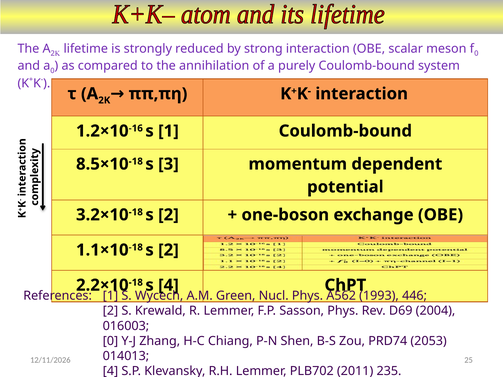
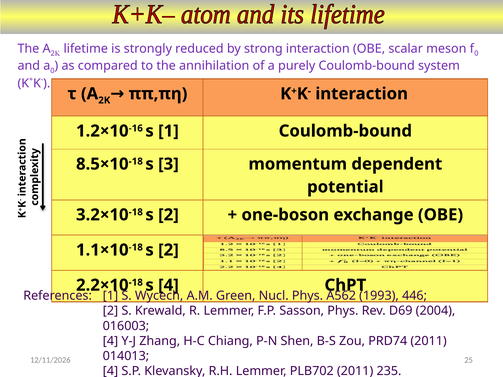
0: 0 -> 4 (110, 341)
PRD74 2053: 2053 -> 2011 (429, 341)
